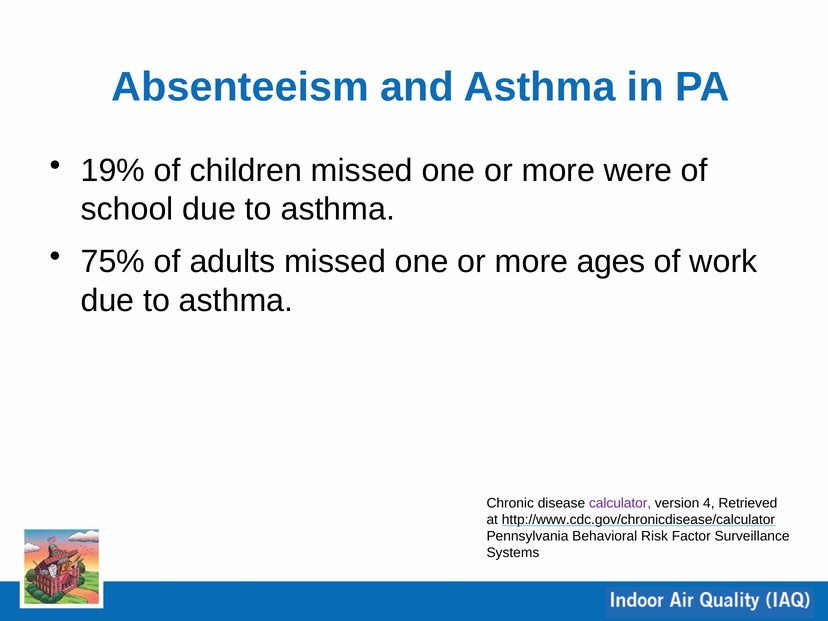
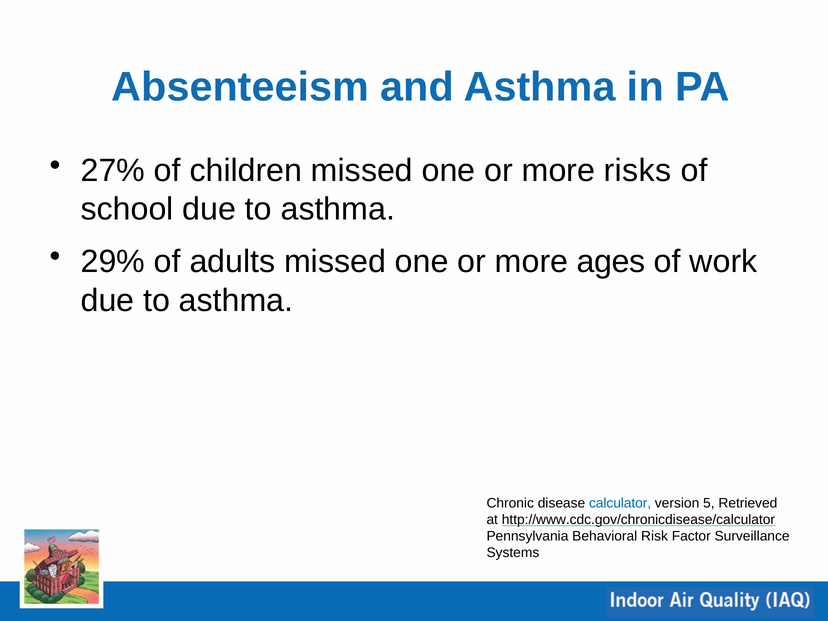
19%: 19% -> 27% (113, 171)
were: were -> risks (638, 171)
75%: 75% -> 29% (113, 262)
calculator colour: purple -> blue (620, 503)
4: 4 -> 5 (709, 503)
